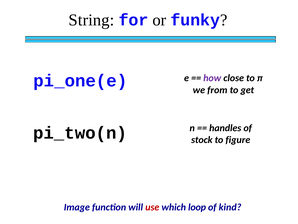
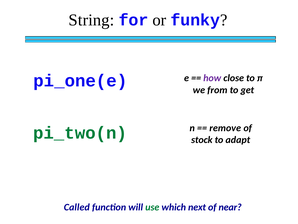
handles: handles -> remove (225, 128)
pi_two(n colour: black -> green (80, 133)
figure: figure -> adapt (238, 140)
Image: Image -> Called (77, 207)
use colour: red -> green (152, 207)
loop: loop -> next (197, 207)
kind: kind -> near (230, 207)
